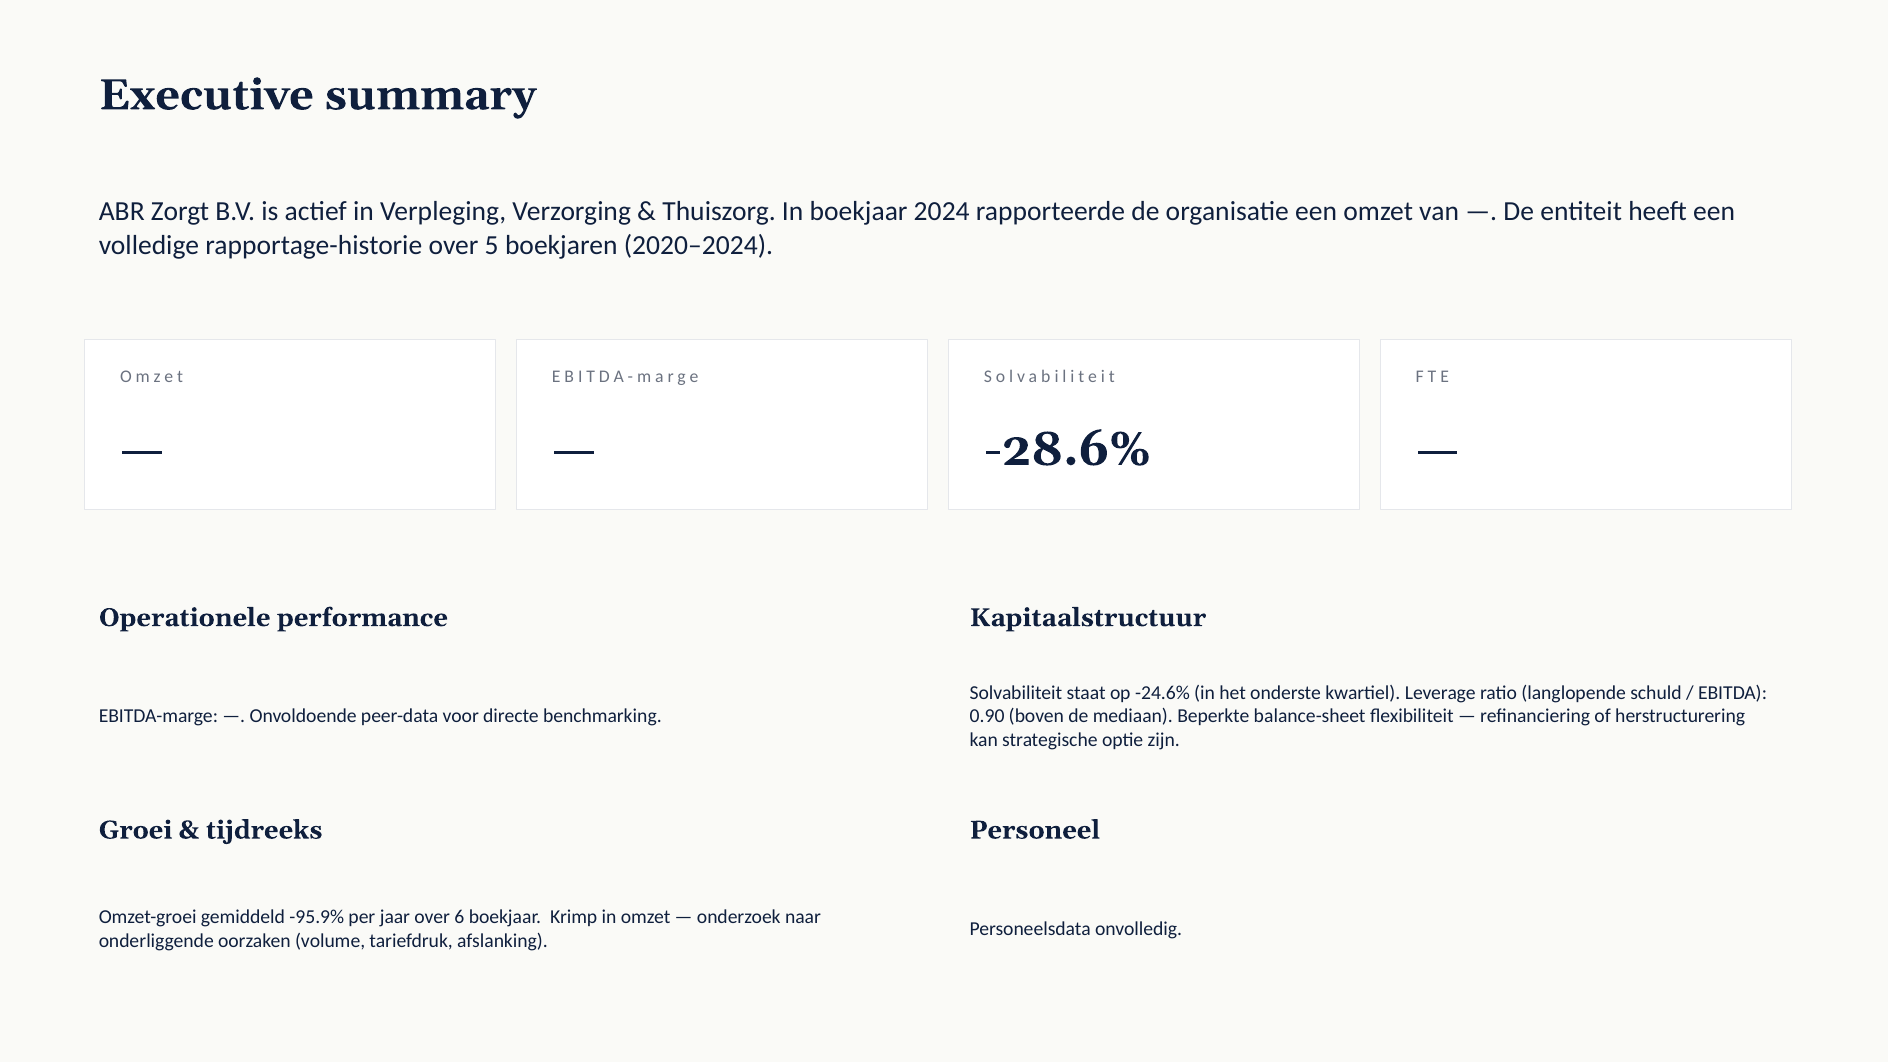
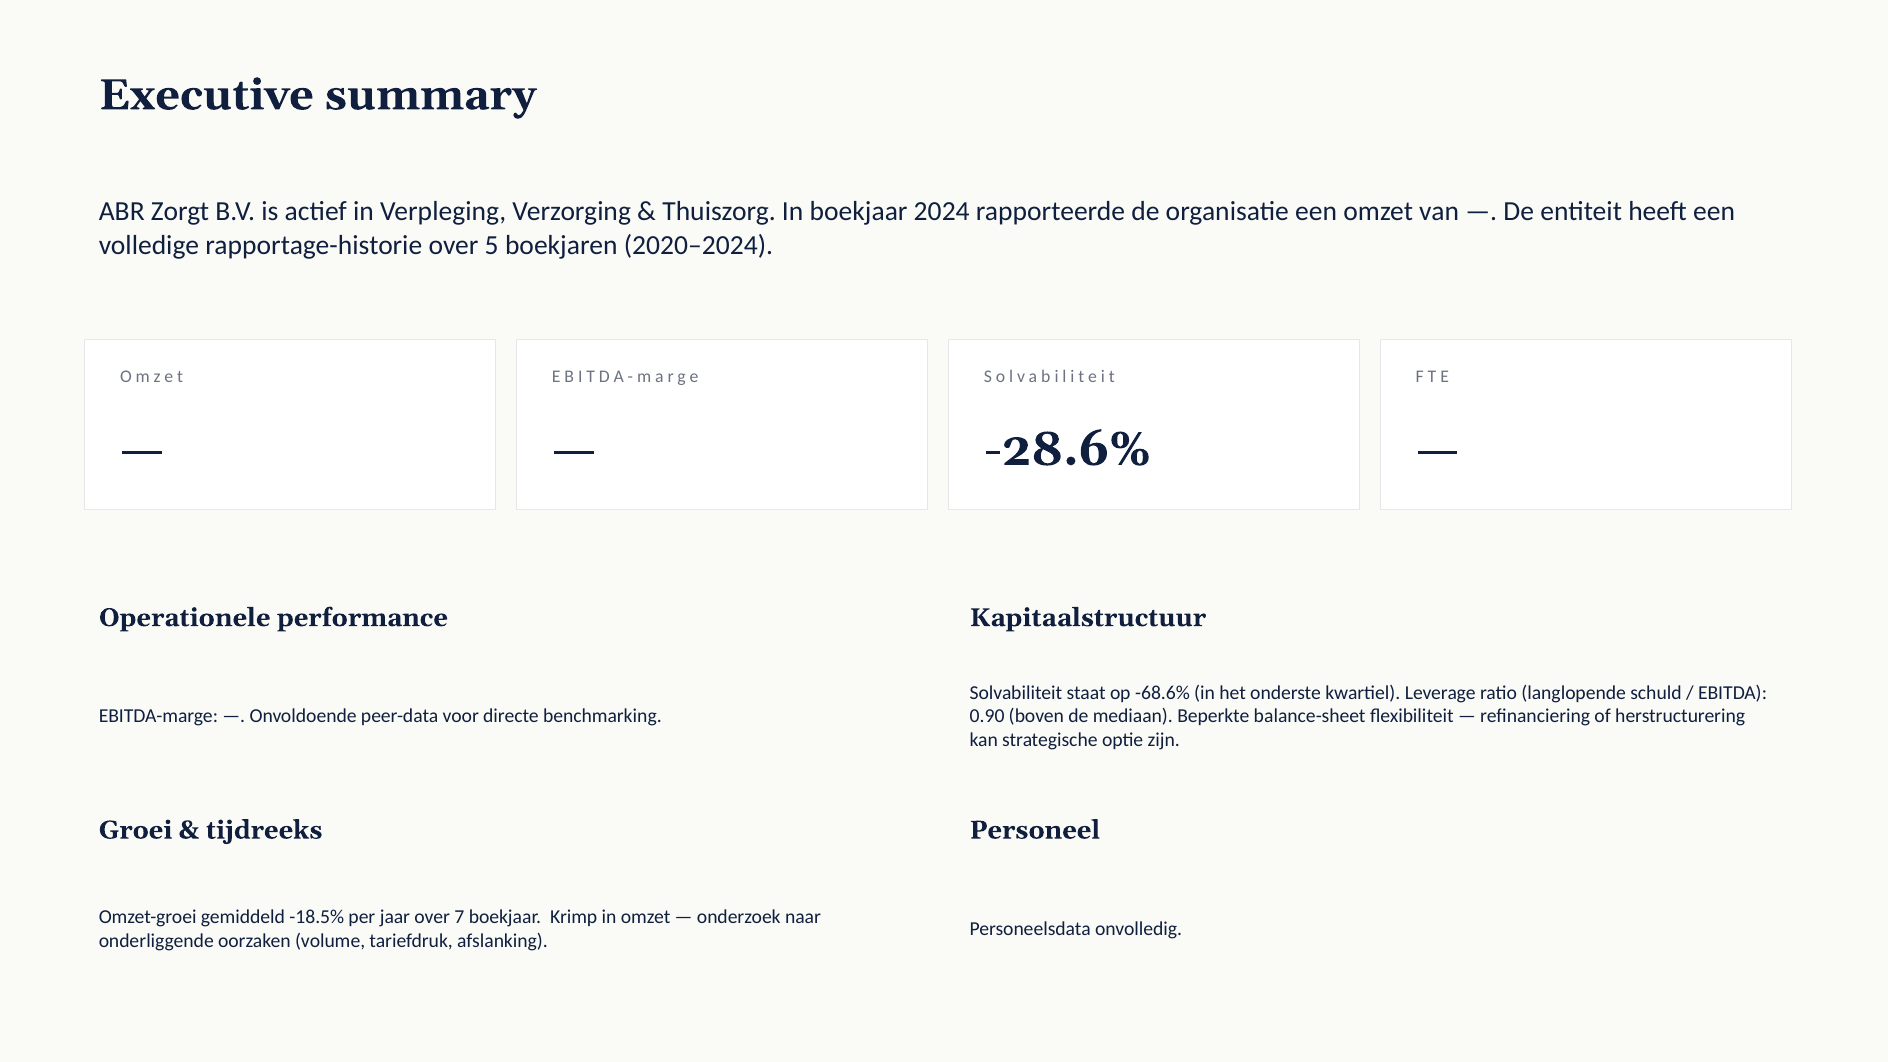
-24.6%: -24.6% -> -68.6% (1162, 693)
-95.9%: -95.9% -> -18.5% (317, 917)
6: 6 -> 7 (459, 917)
